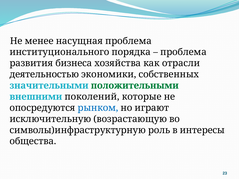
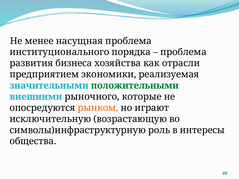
деятельностью: деятельностью -> предприятием (44, 74)
собственных: собственных -> реализуемая (169, 74)
поколений: поколений -> рыночного (92, 97)
рынком colour: blue -> orange (98, 108)
